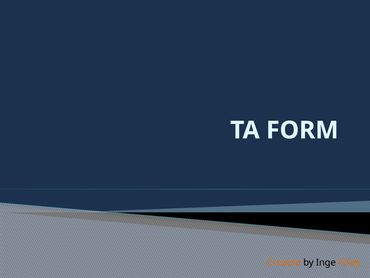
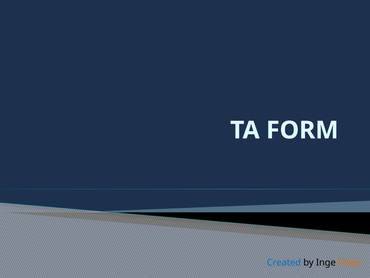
Created colour: orange -> blue (284, 262)
